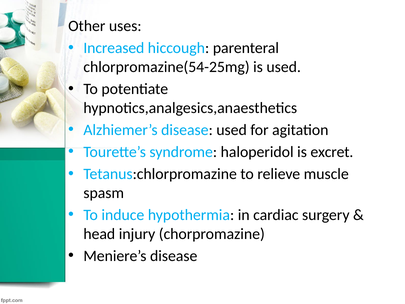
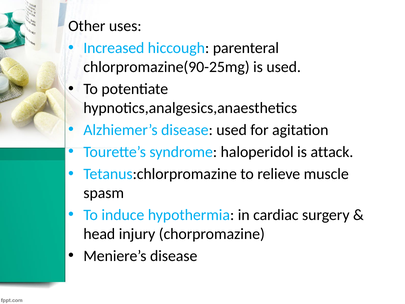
chlorpromazine(54-25mg: chlorpromazine(54-25mg -> chlorpromazine(90-25mg (166, 67)
excret: excret -> attack (332, 152)
